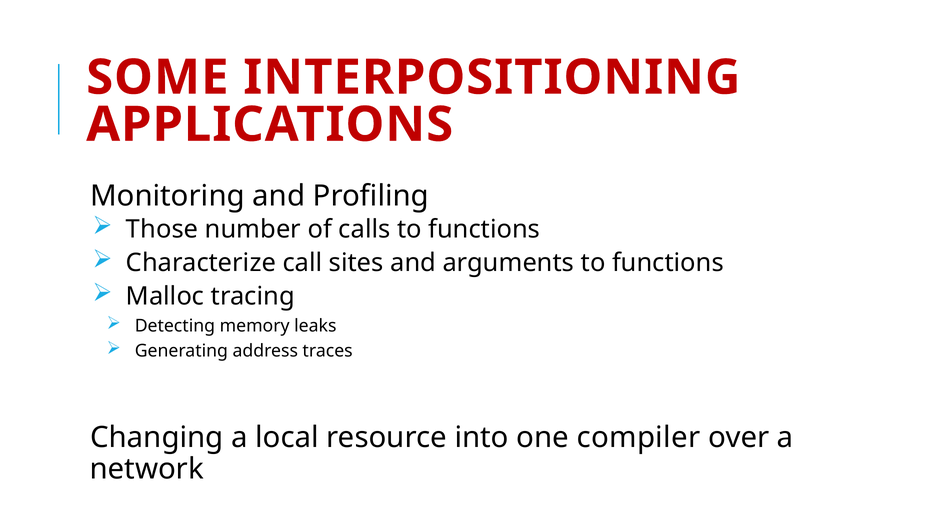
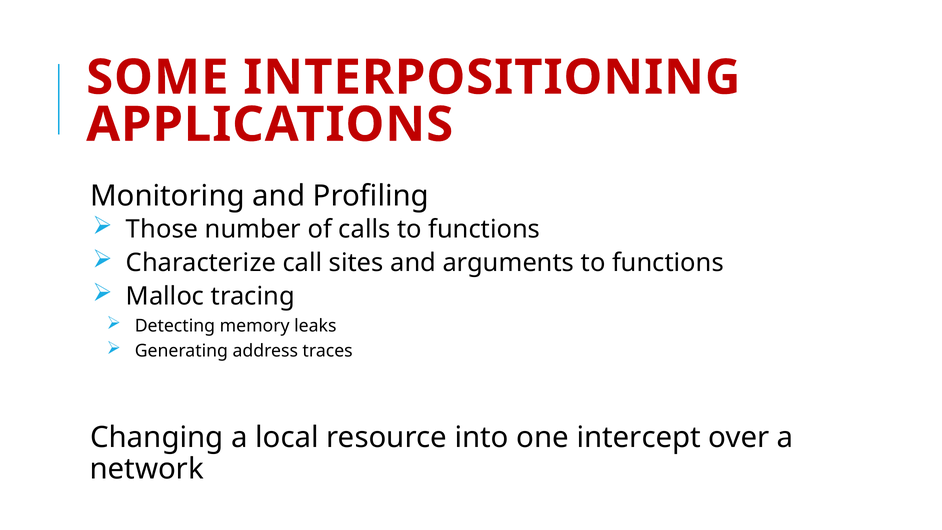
compiler: compiler -> intercept (639, 437)
